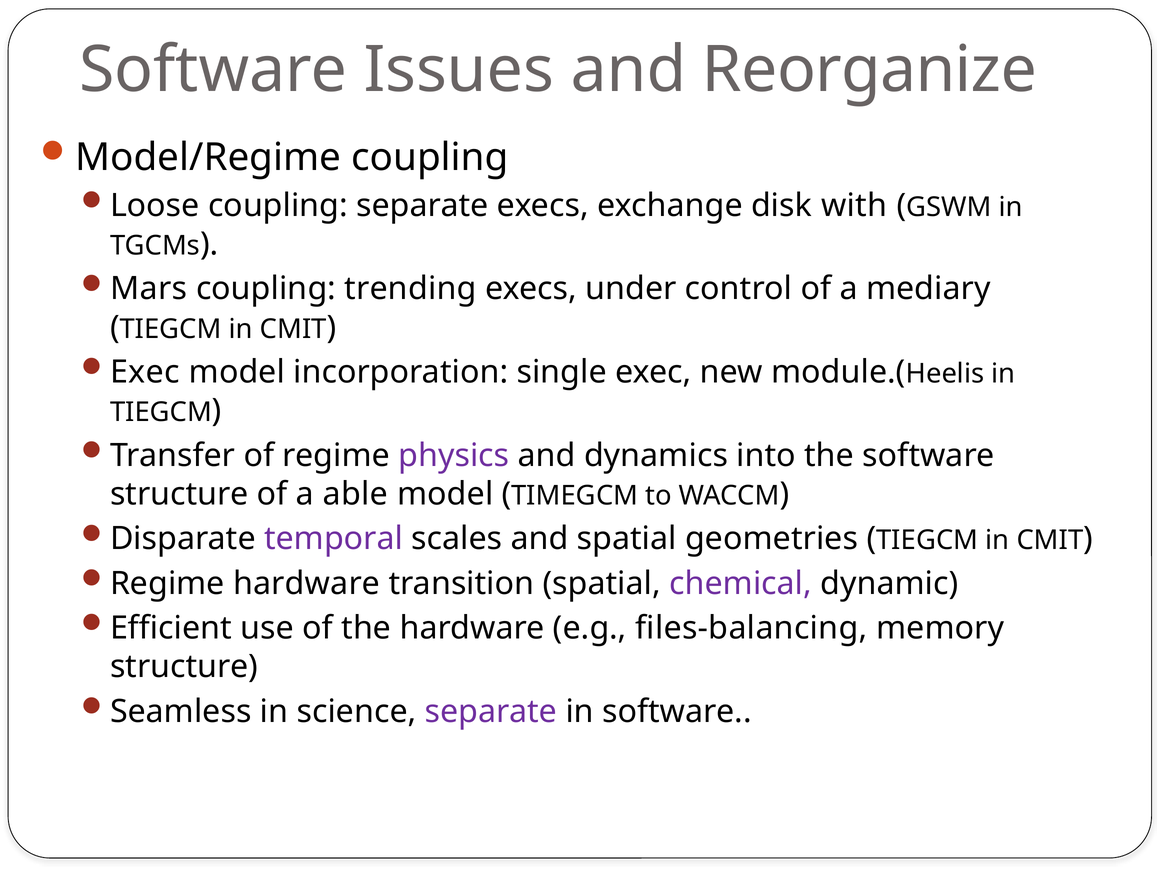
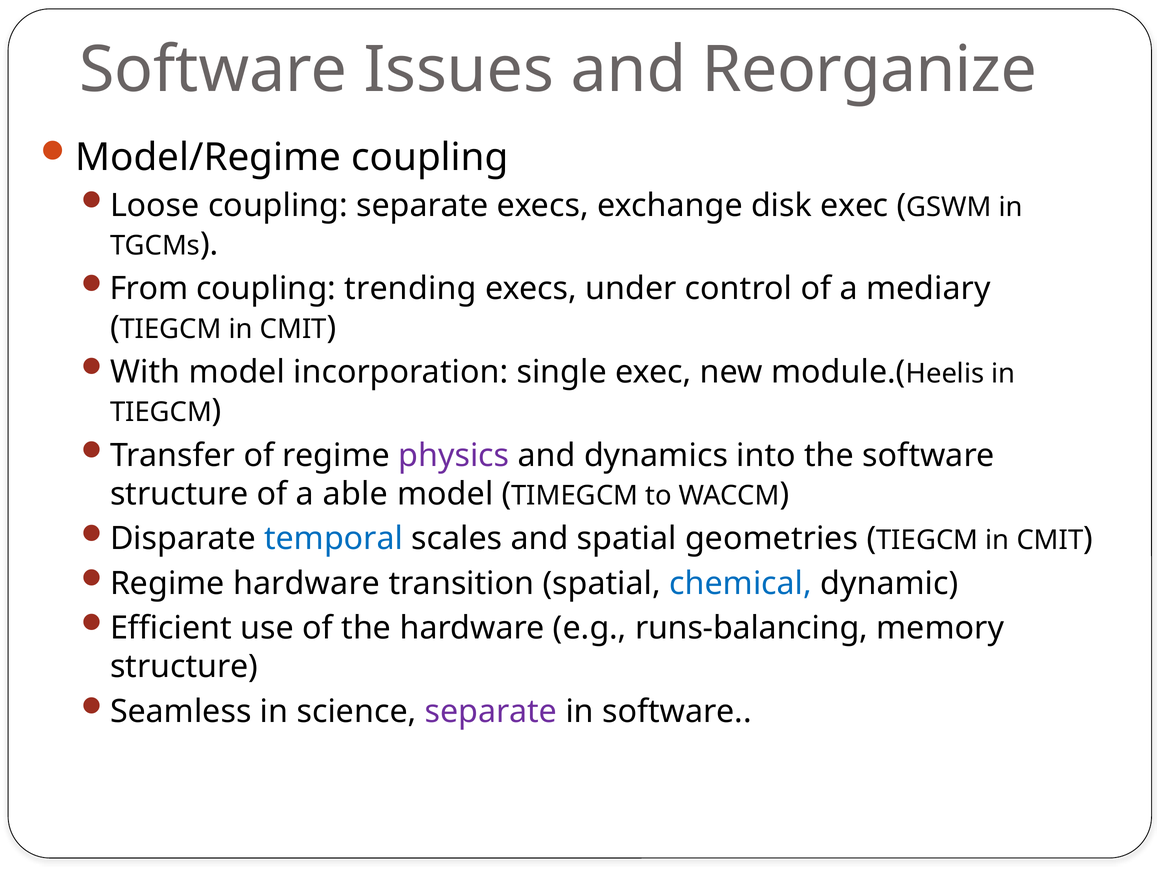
disk with: with -> exec (854, 205)
Mars: Mars -> From (149, 289)
Exec: Exec -> With (145, 372)
temporal colour: purple -> blue (334, 539)
chemical colour: purple -> blue (741, 583)
files-balancing: files-balancing -> runs-balancing (751, 628)
